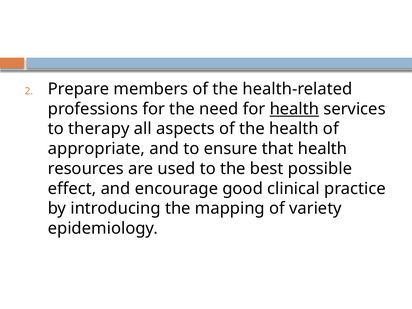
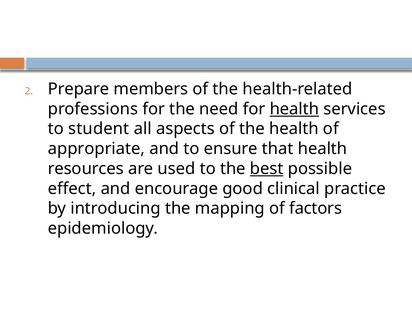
therapy: therapy -> student (99, 129)
best underline: none -> present (267, 169)
variety: variety -> factors (316, 208)
